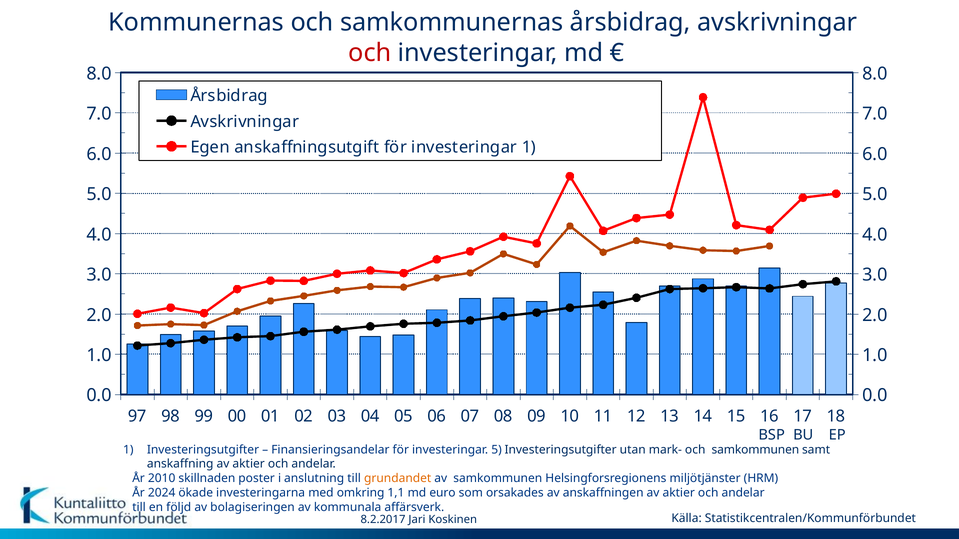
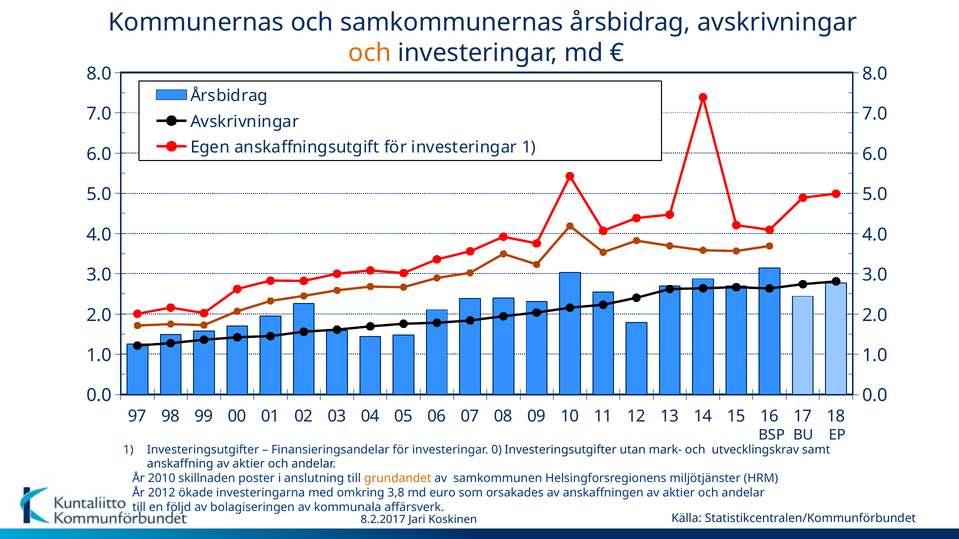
och colour: red -> orange (370, 53)
5: 5 -> 0 (497, 450)
och samkommunen: samkommunen -> utvecklingskrav (755, 450)
2024: 2024 -> 2012 (162, 493)
1,1: 1,1 -> 3,8 (396, 493)
